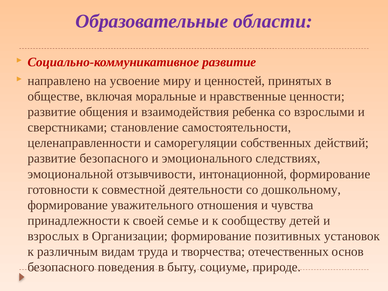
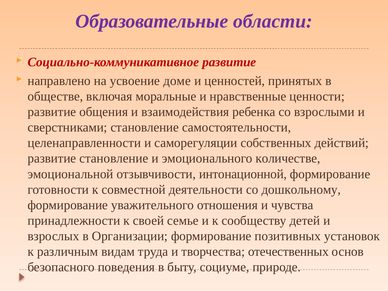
миру: миру -> доме (177, 81)
развитие безопасного: безопасного -> становление (114, 158)
следствиях: следствиях -> количестве (288, 158)
